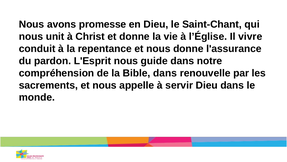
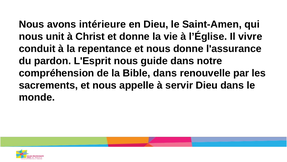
promesse: promesse -> intérieure (103, 24)
Saint-Chant: Saint-Chant -> Saint-Amen (212, 24)
